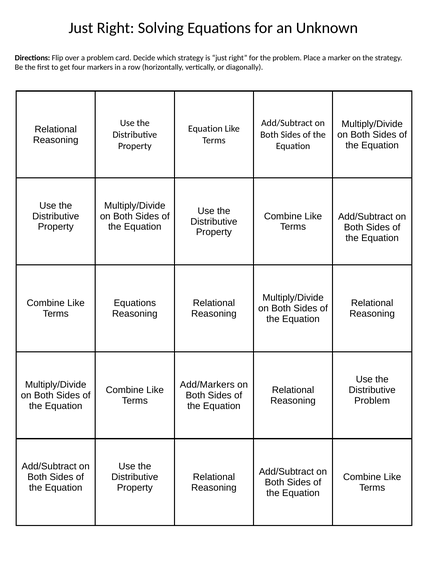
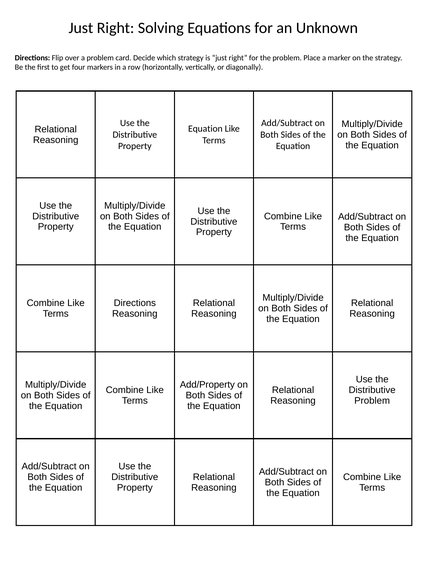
Equations: Equations -> Directions (135, 303)
Add/Markers: Add/Markers -> Add/Property (207, 385)
